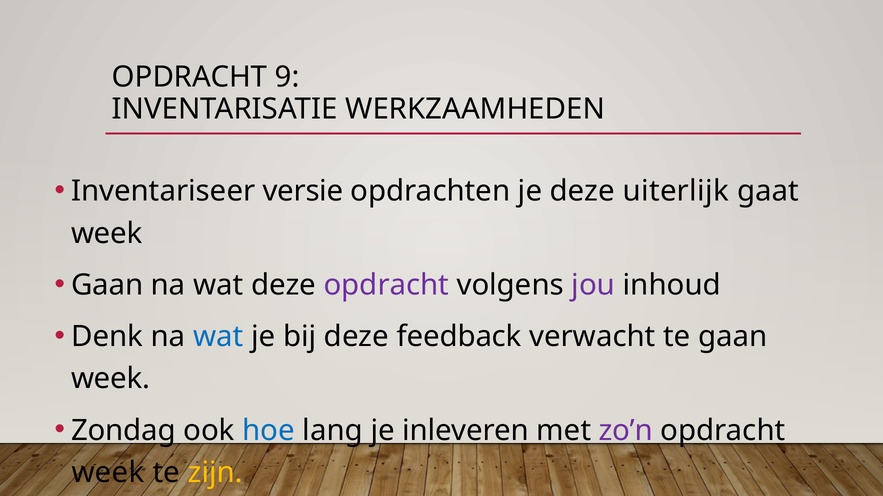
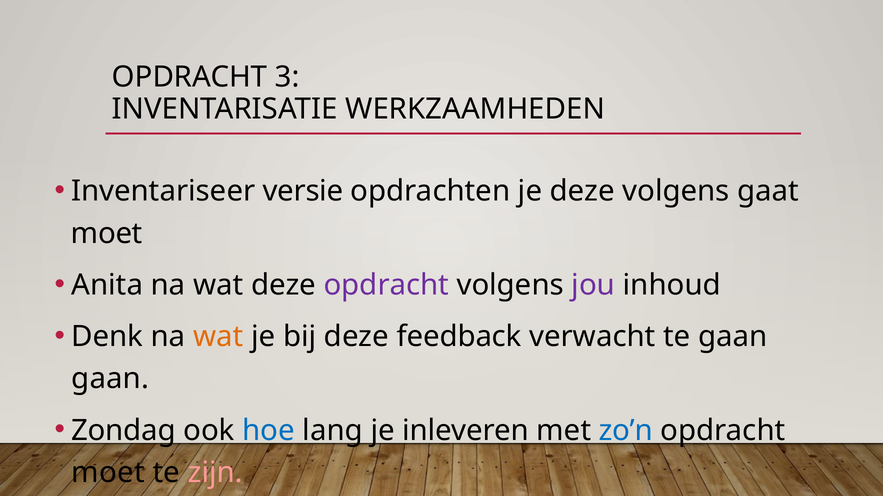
9: 9 -> 3 (287, 77)
deze uiterlijk: uiterlijk -> volgens (676, 191)
week: week -> moet (107, 234)
Gaan: Gaan -> Anita (107, 285)
wat colour: blue -> orange (218, 337)
week: week -> gaan (110, 379)
zo’n colour: purple -> blue (626, 431)
week: week -> moet (108, 473)
zijn colour: yellow -> pink (215, 473)
